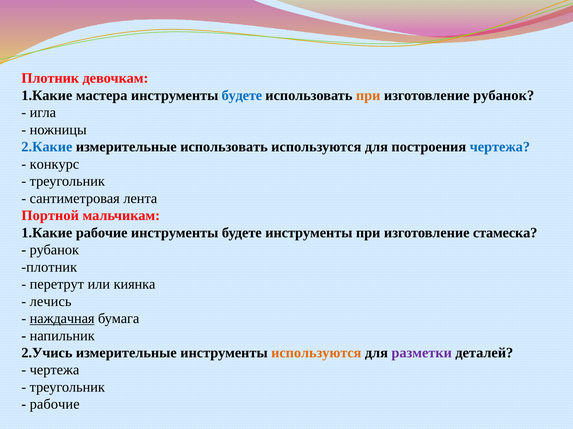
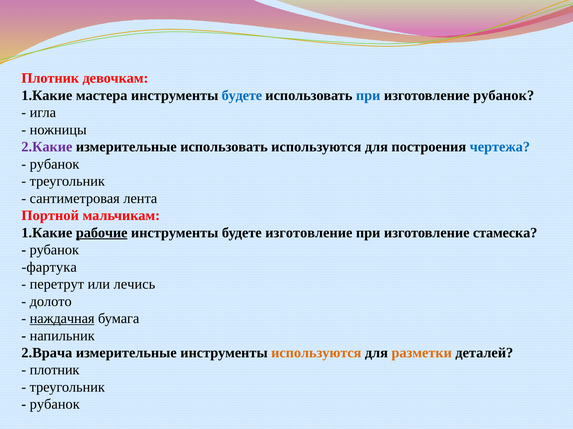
при colour: orange -> blue (368, 96)
2.Какие colour: blue -> purple (47, 147)
конкурс: конкурс -> рубанок (55, 164)
рабочие underline: none -> present (102, 233)
будете инструменты: инструменты -> изготовление (309, 233)
плотник: плотник -> фартука (49, 267)
киянка: киянка -> лечись (134, 285)
лечись: лечись -> долото (51, 302)
2.Учись: 2.Учись -> 2.Врача (47, 353)
разметки colour: purple -> orange (422, 353)
чертежа: чертежа -> плотник (55, 371)
рабочие: рабочие -> рубанок (55, 405)
